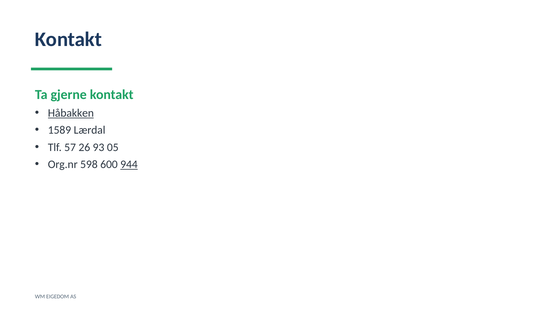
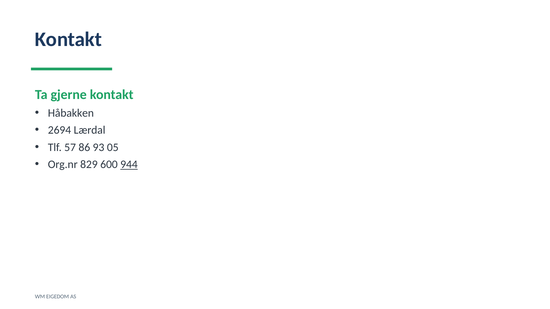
Håbakken underline: present -> none (71, 113)
1589: 1589 -> 2694 (59, 130)
26: 26 -> 86 (84, 147)
598: 598 -> 829 (89, 165)
